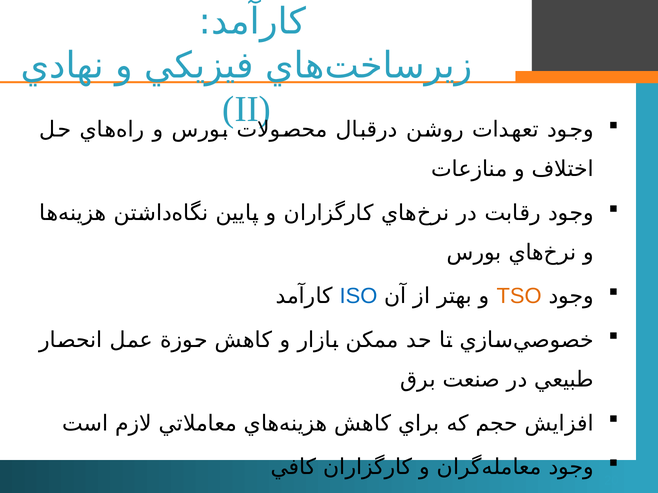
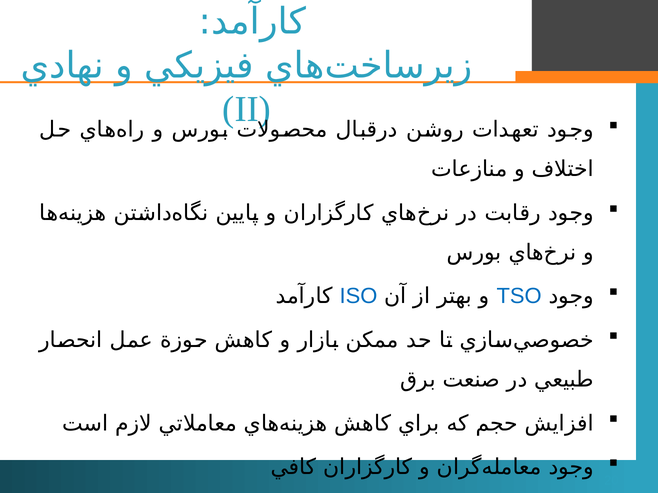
TSO colour: orange -> blue (519, 297)
